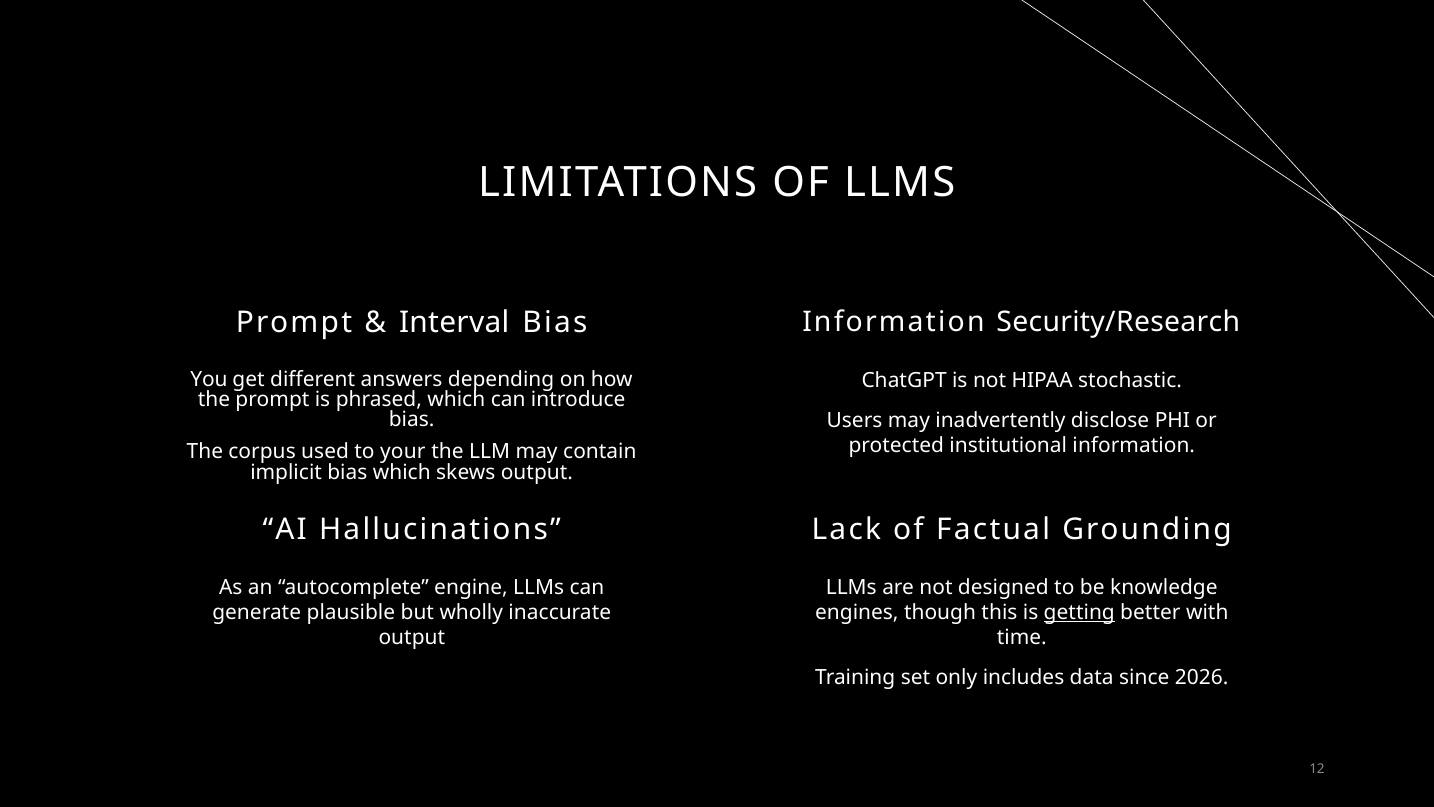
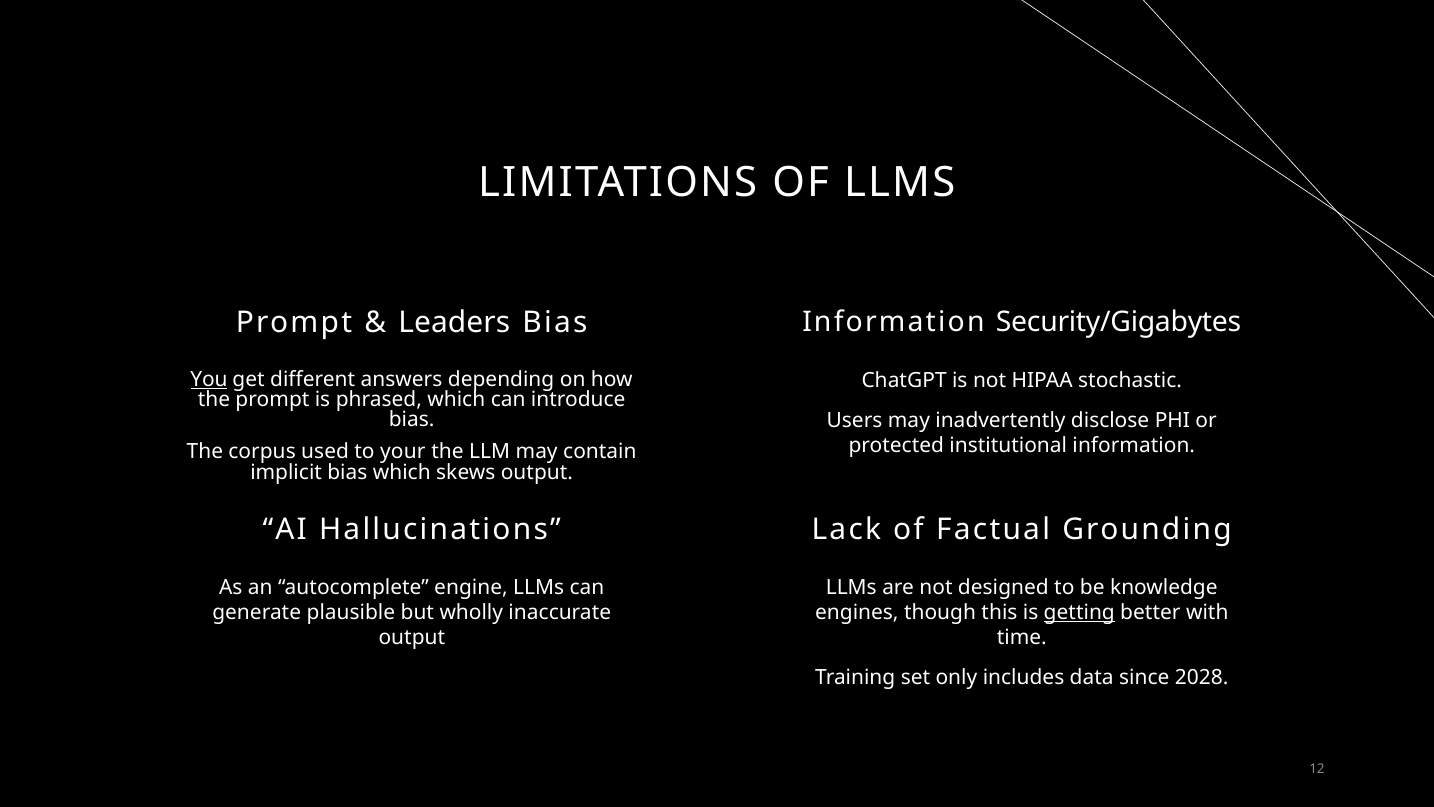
Security/Research: Security/Research -> Security/Gigabytes (1119, 322)
Interval: Interval -> Leaders (454, 323)
You underline: none -> present (209, 380)
2026: 2026 -> 2028 (1202, 677)
